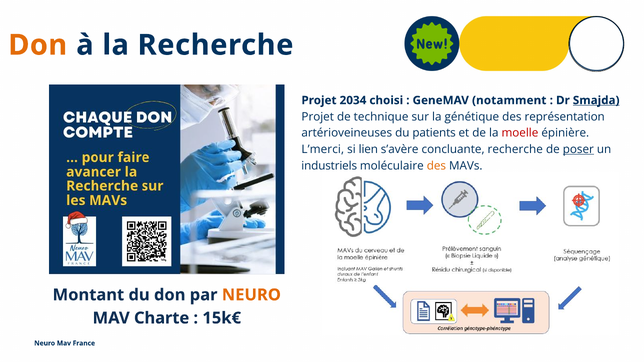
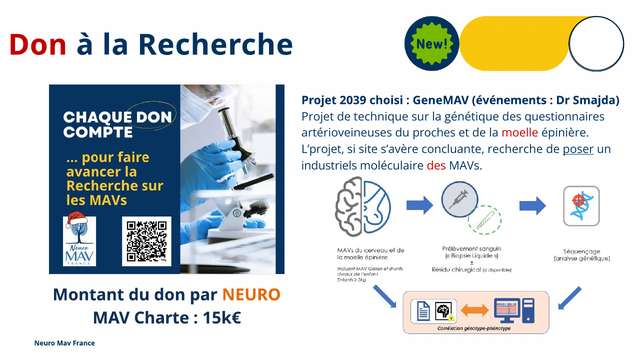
Don colour: orange -> red (38, 45)
2034: 2034 -> 2039 (353, 100)
notamment: notamment -> événements (509, 100)
Smajda underline: present -> none (596, 100)
représentation: représentation -> questionnaires (565, 117)
patients: patients -> proches (434, 133)
L’merci: L’merci -> L’projet (323, 149)
lien: lien -> site (368, 149)
des colour: orange -> red (436, 166)
